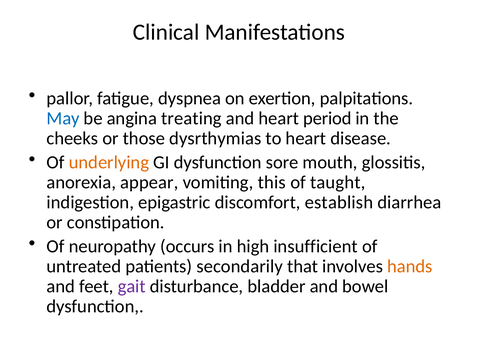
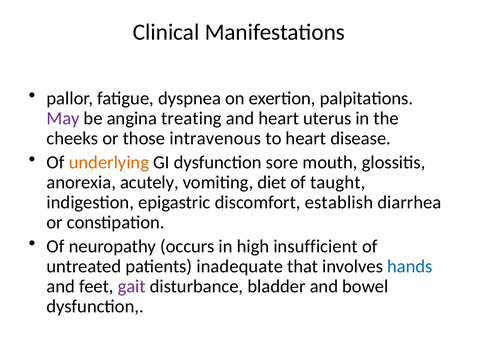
May colour: blue -> purple (63, 119)
period: period -> uterus (327, 119)
dysrthymias: dysrthymias -> intravenous (215, 139)
appear: appear -> acutely (149, 183)
this: this -> diet (272, 183)
secondarily: secondarily -> inadequate (240, 267)
hands colour: orange -> blue (410, 267)
